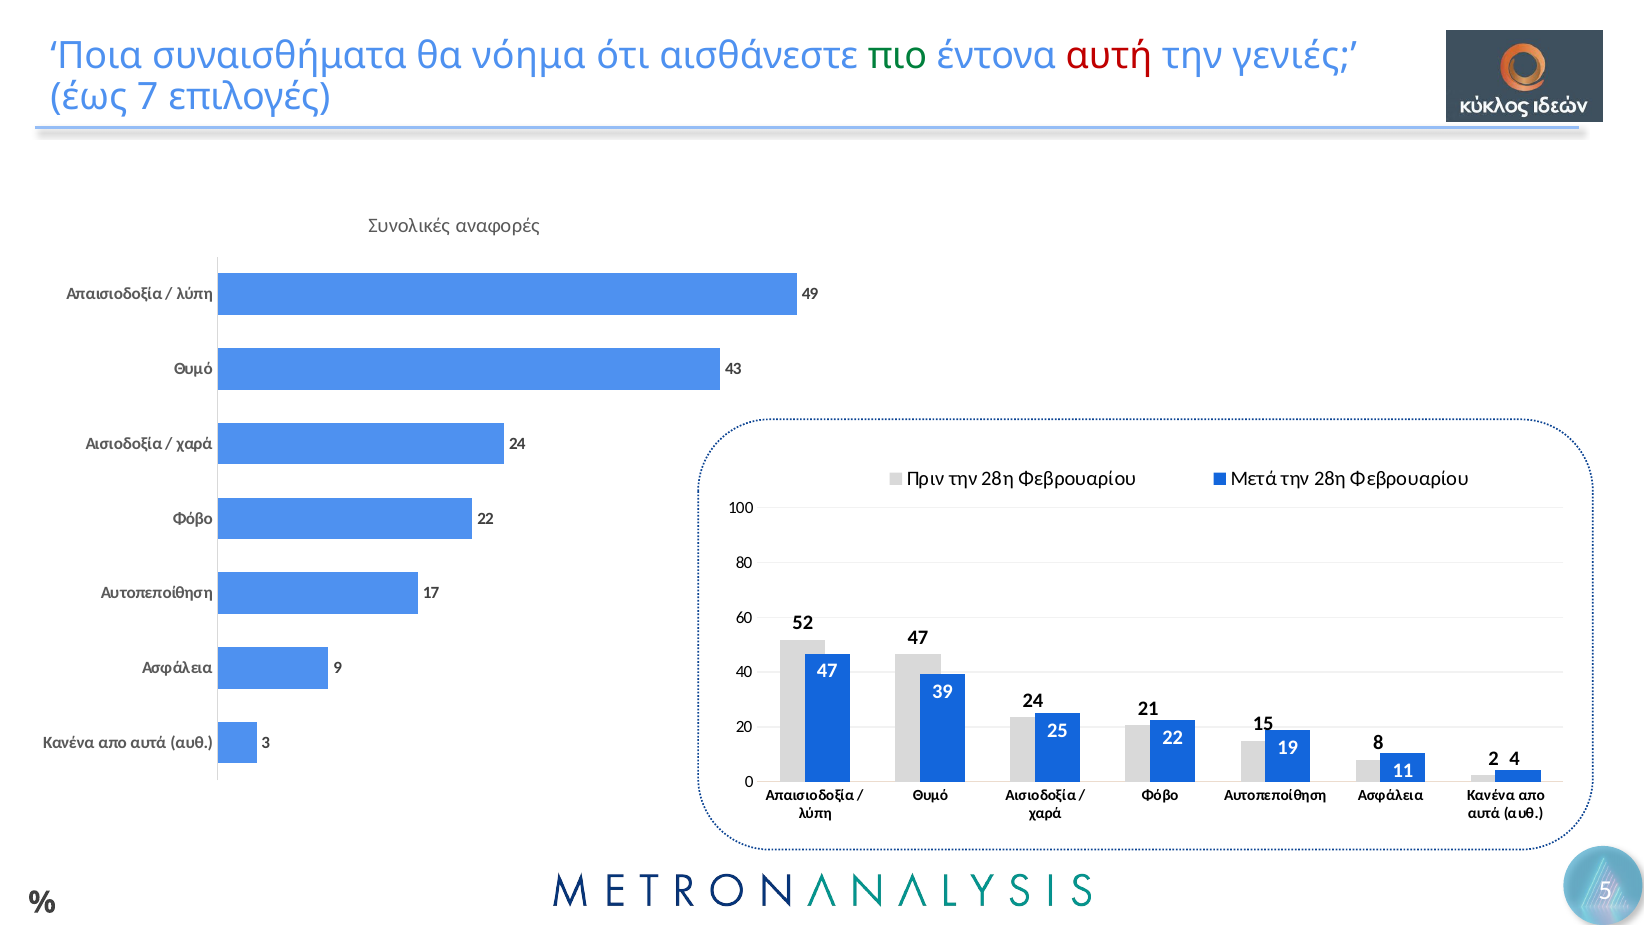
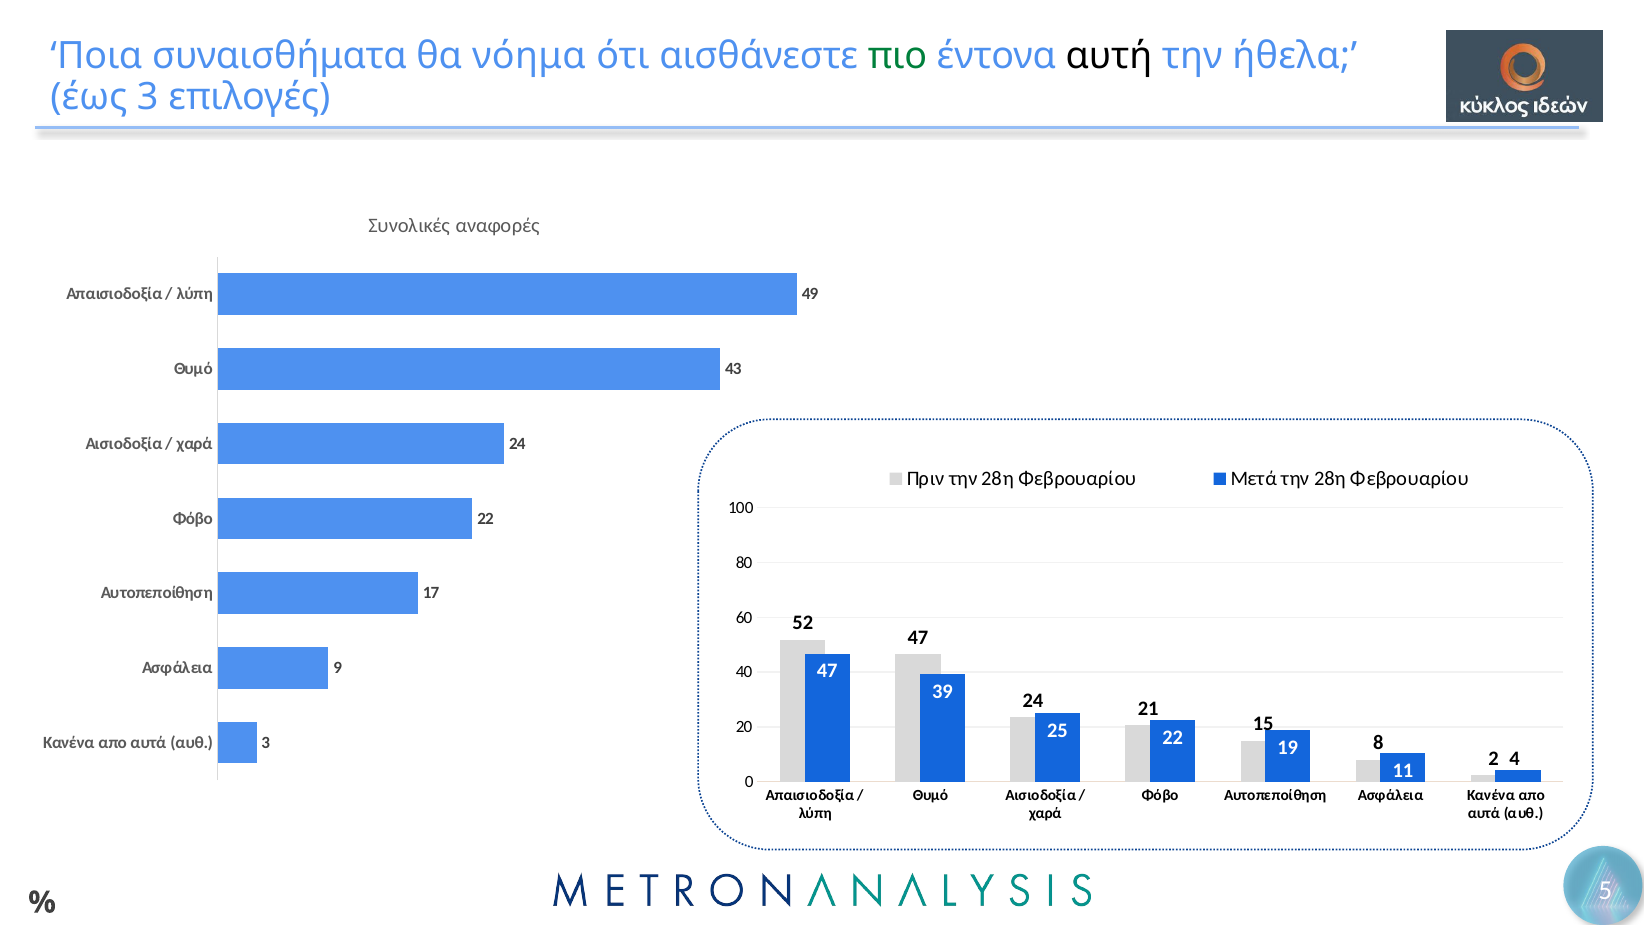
αυτή colour: red -> black (1109, 56)
γενιές: γενιές -> ήθελα (1295, 56)
έως 7: 7 -> 3 (148, 97)
